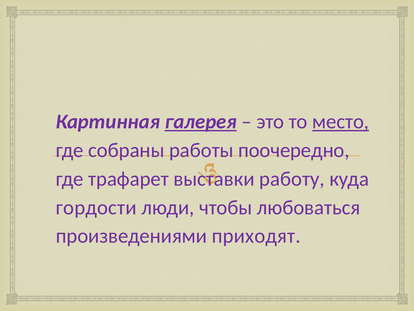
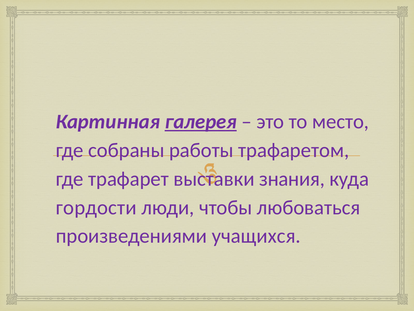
место underline: present -> none (341, 122)
поочередно: поочередно -> трафаретом (294, 150)
работу: работу -> знания (292, 179)
приходят: приходят -> учащихся (256, 236)
